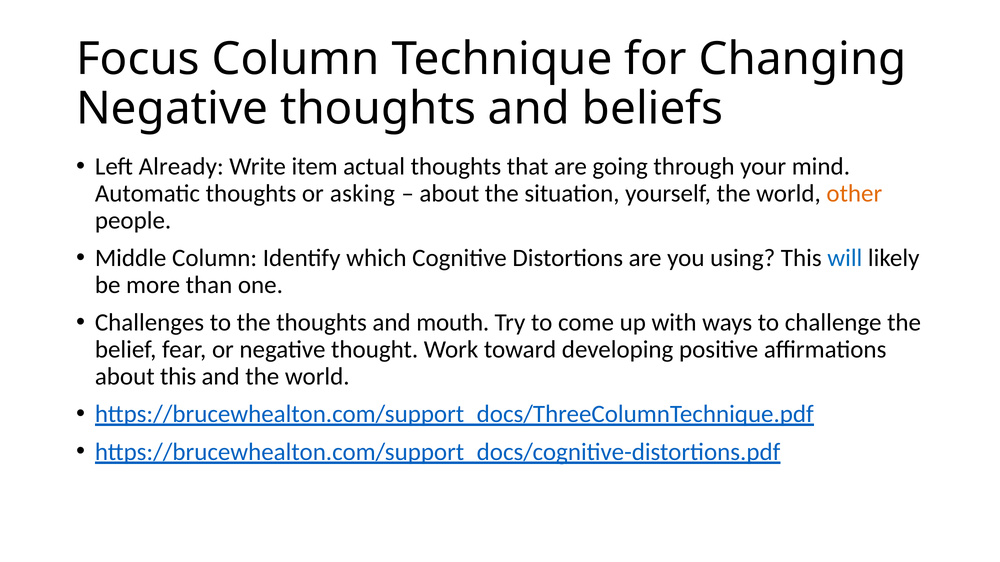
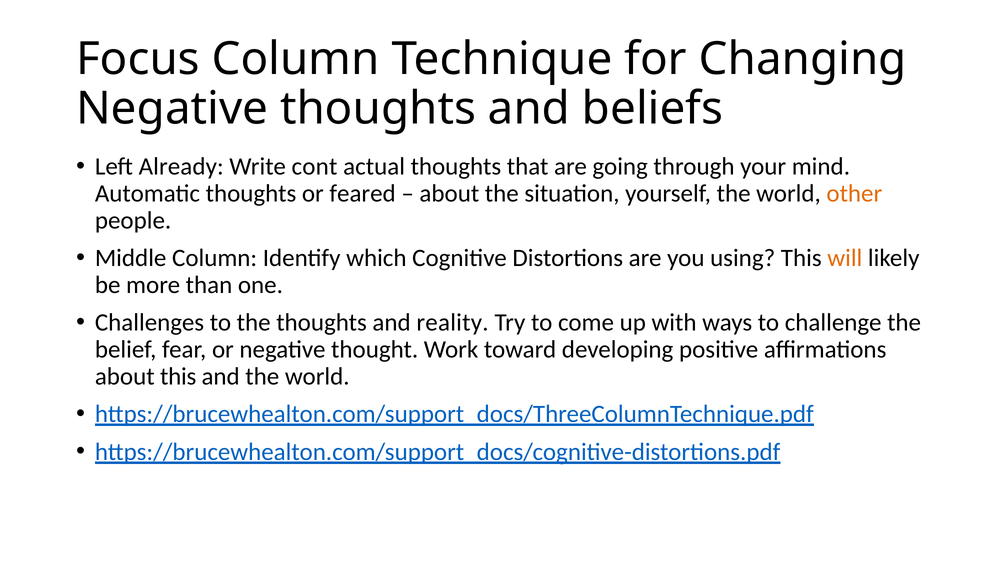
item: item -> cont (314, 167)
asking: asking -> feared (363, 194)
will colour: blue -> orange (845, 258)
mouth: mouth -> reality (453, 323)
